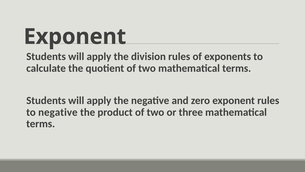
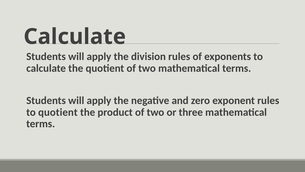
Exponent: Exponent -> Calculate (75, 37)
to negative: negative -> quotient (58, 112)
